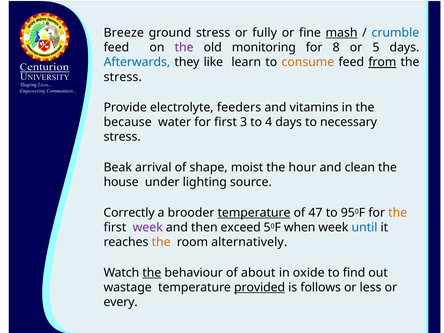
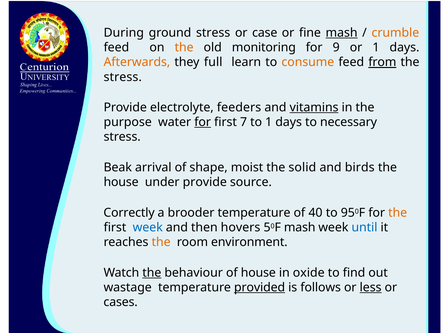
Breeze: Breeze -> During (124, 33)
fully: fully -> case (265, 33)
crumble colour: blue -> orange (395, 33)
the colour: purple -> orange (184, 47)
8: 8 -> 9 (336, 47)
or 5: 5 -> 1 (376, 47)
Afterwards colour: blue -> orange (137, 62)
like: like -> full (213, 62)
vitamins underline: none -> present (314, 107)
because: because -> purpose (128, 122)
for underline: none -> present (203, 122)
3: 3 -> 7 (244, 122)
to 4: 4 -> 1 (269, 122)
hour: hour -> solid (302, 167)
clean: clean -> birds (360, 167)
under lighting: lighting -> provide (205, 182)
temperature underline: present -> none (254, 213)
47: 47 -> 40 (315, 213)
week colour: purple -> blue (148, 227)
exceed: exceed -> hovers (241, 227)
50F when: when -> mash (300, 227)
alternatively: alternatively -> environment (249, 242)
of about: about -> house (258, 273)
less underline: none -> present (371, 287)
every: every -> cases (121, 302)
